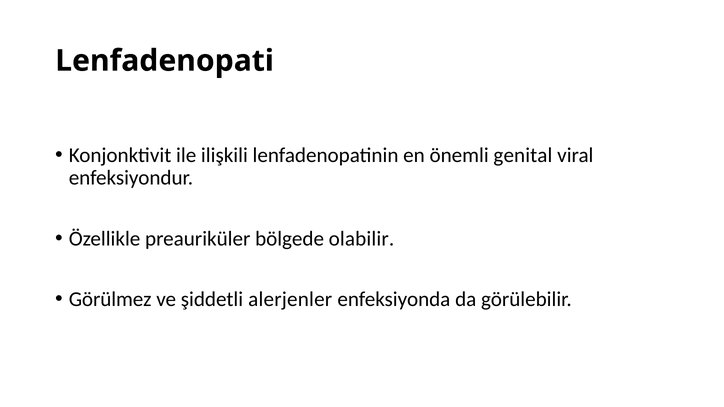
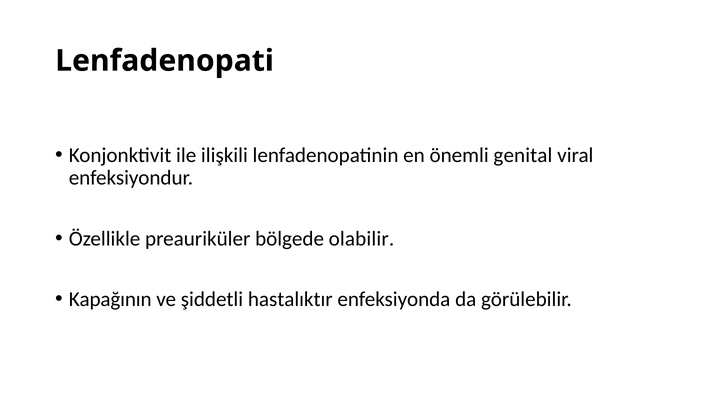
Görülmez: Görülmez -> Kapağının (110, 300)
alerjenler: alerjenler -> hastalıktır (290, 300)
